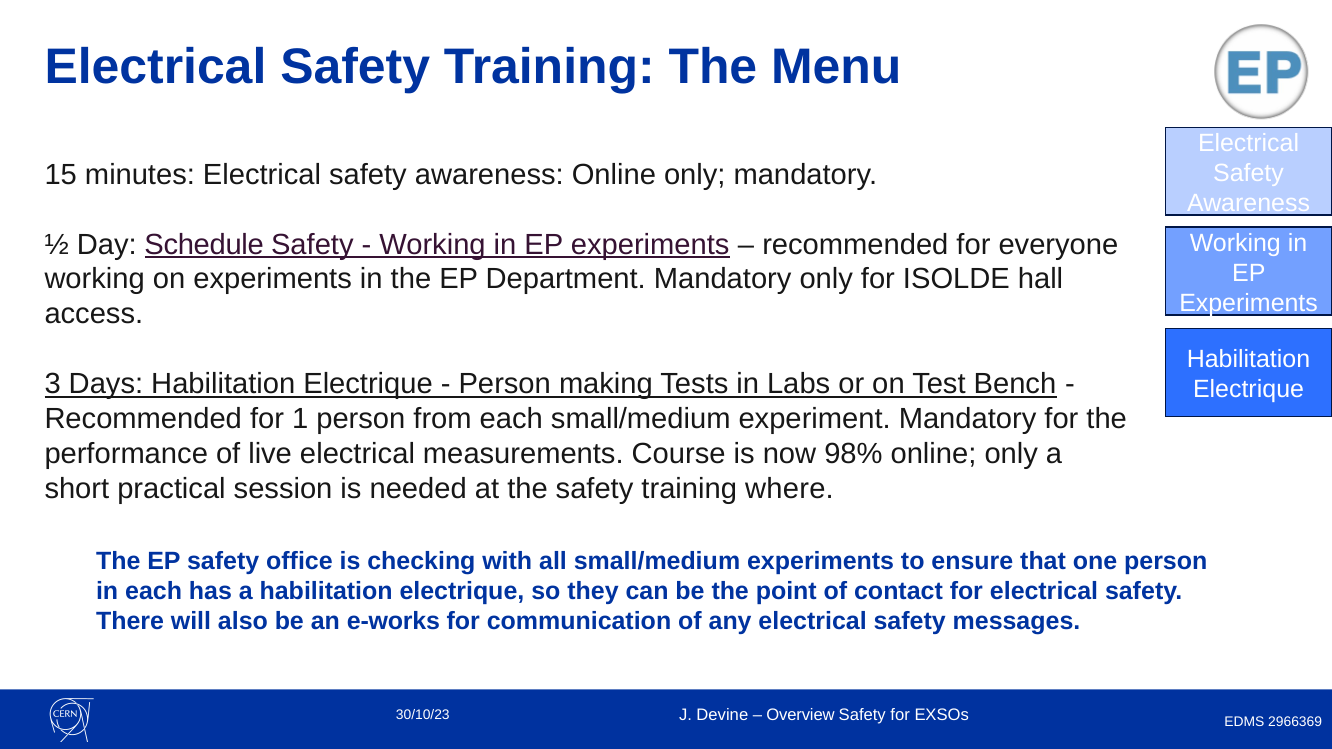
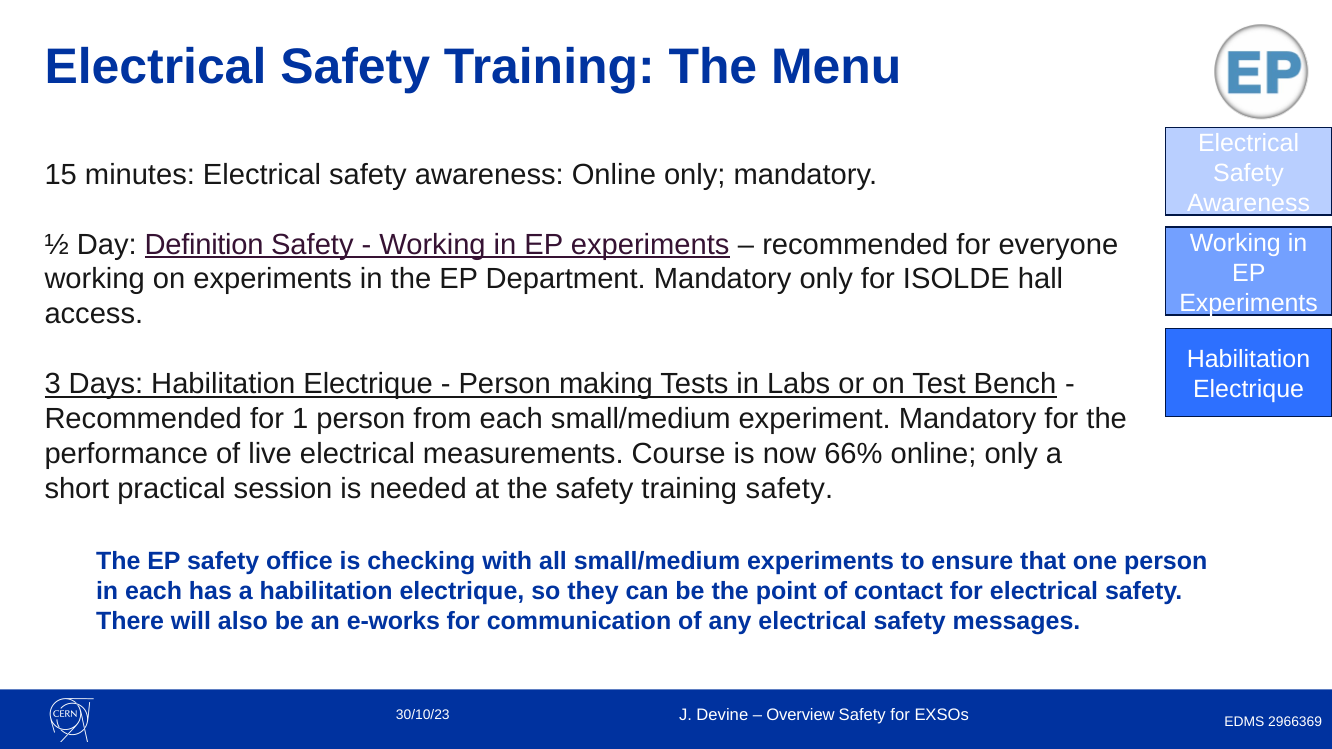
Schedule: Schedule -> Definition (204, 244)
98%: 98% -> 66% (853, 454)
training where: where -> safety (789, 489)
